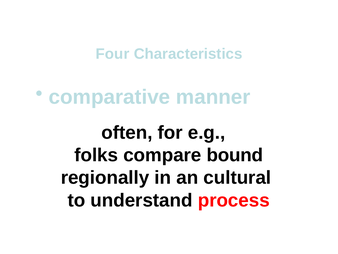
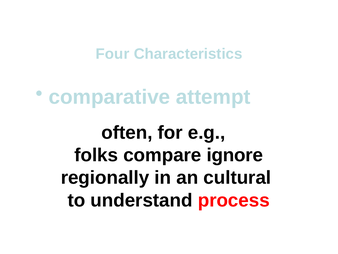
manner: manner -> attempt (213, 97)
bound: bound -> ignore (235, 155)
